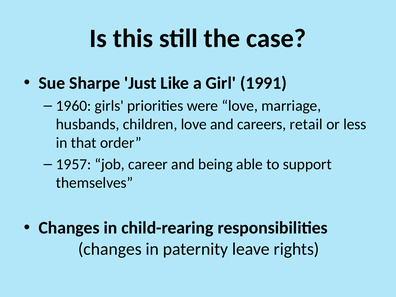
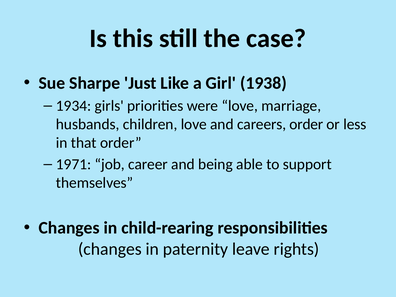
1991: 1991 -> 1938 (263, 83)
1960: 1960 -> 1934 (74, 106)
careers retail: retail -> order (306, 124)
1957: 1957 -> 1971 (74, 164)
